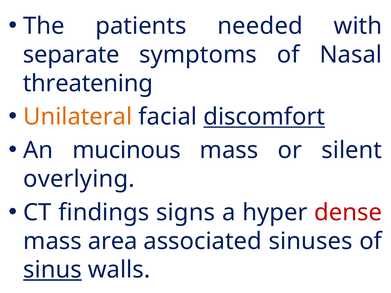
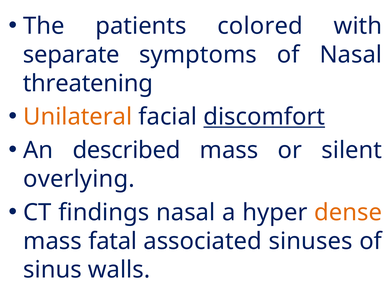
needed: needed -> colored (260, 26)
mucinous: mucinous -> described (127, 150)
findings signs: signs -> nasal (186, 213)
dense colour: red -> orange (348, 213)
area: area -> fatal (113, 241)
sinus underline: present -> none (52, 270)
